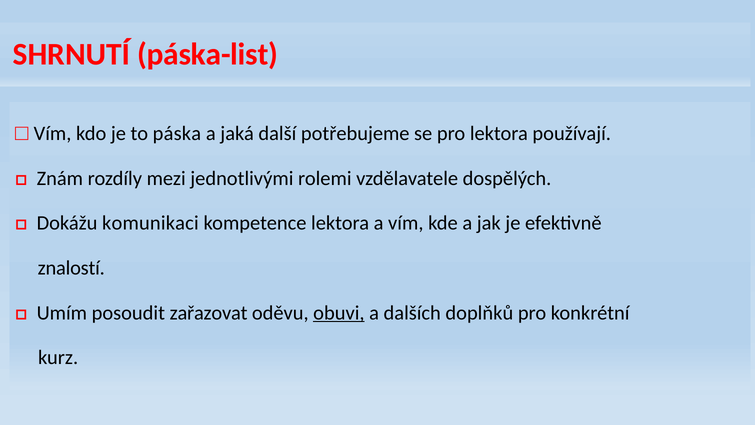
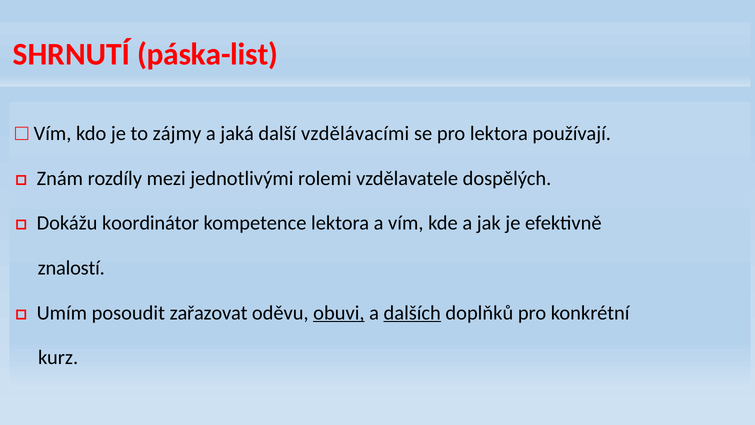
páska: páska -> zájmy (177, 133)
potřebujeme: potřebujeme -> vzdělávacími (355, 133)
komunikaci: komunikaci -> koordinátor (151, 223)
dalších underline: none -> present (412, 313)
